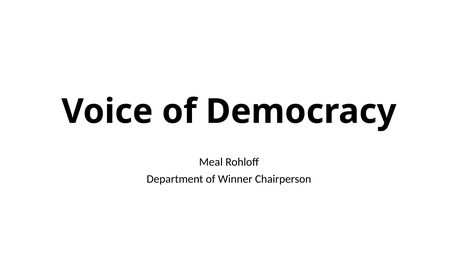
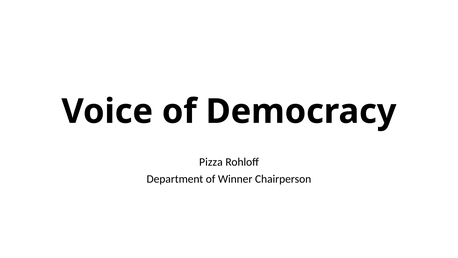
Meal: Meal -> Pizza (211, 162)
